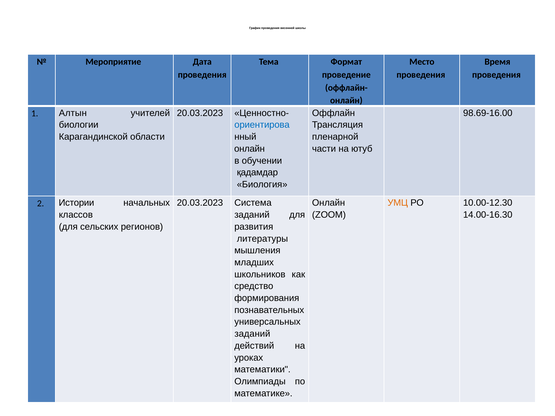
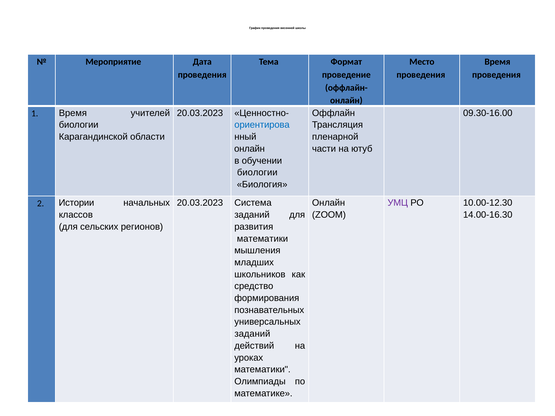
98.69-16.00: 98.69-16.00 -> 09.30-16.00 (488, 113)
Алтын: Алтын -> Время (73, 113)
қадамдар: қадамдар -> биологии (257, 173)
УМЦ colour: orange -> purple (398, 203)
литературы: литературы -> математики (262, 239)
